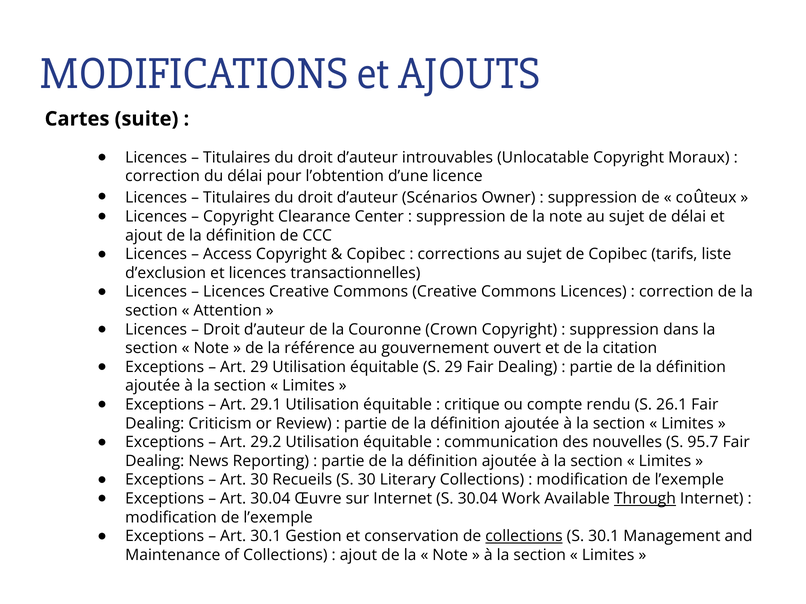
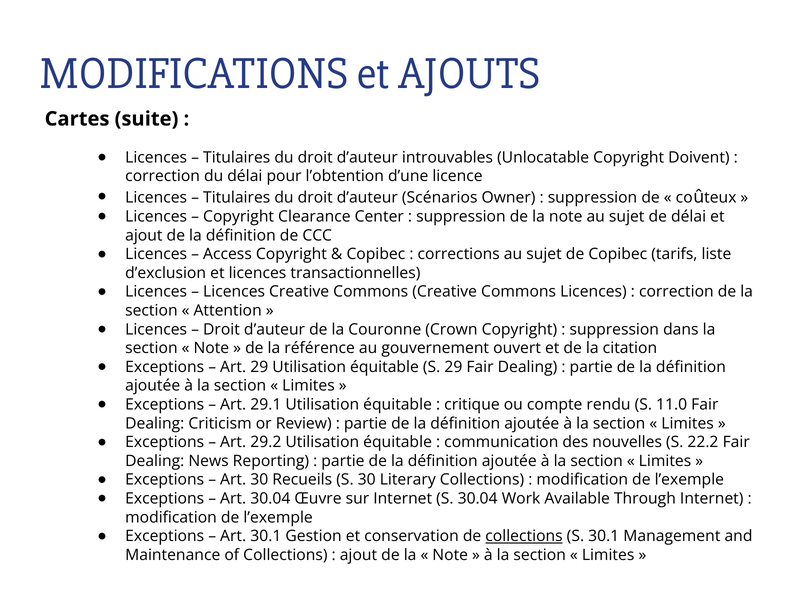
Moraux: Moraux -> Doivent (699, 158)
26.1: 26.1 -> 11.0 (672, 405)
95.7: 95.7 -> 22.2 (703, 443)
Through underline: present -> none (645, 499)
